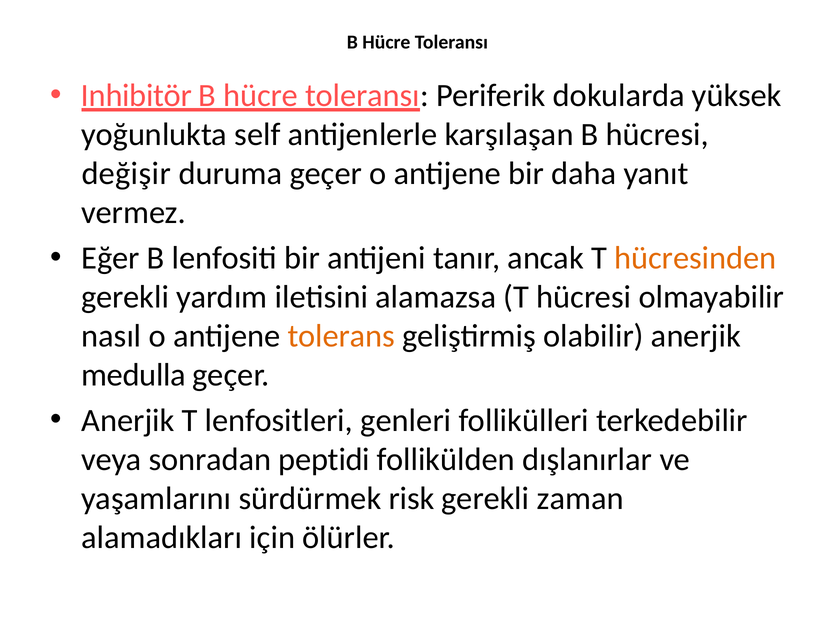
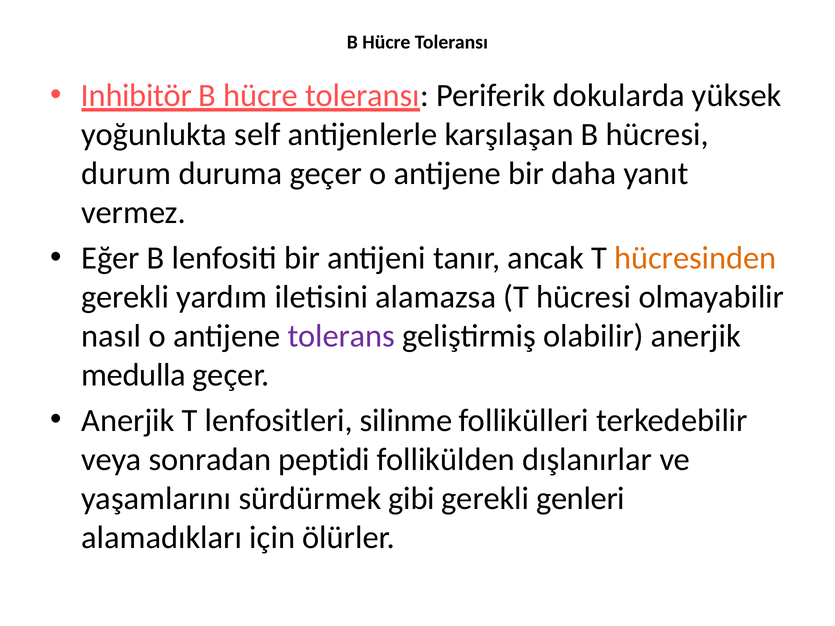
değişir: değişir -> durum (126, 174)
tolerans colour: orange -> purple (341, 336)
genleri: genleri -> silinme (406, 421)
risk: risk -> gibi (412, 499)
zaman: zaman -> genleri (581, 499)
